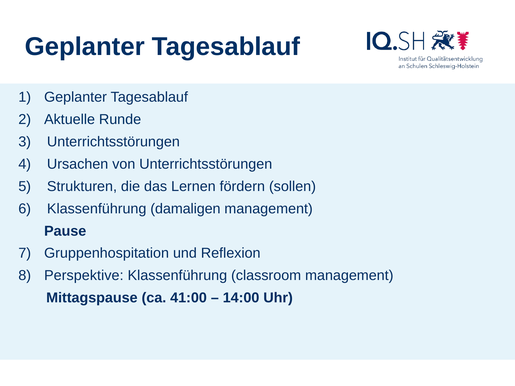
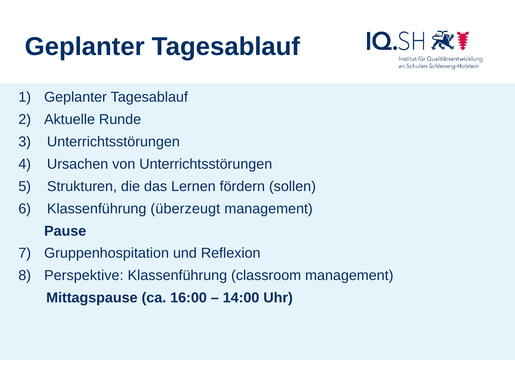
damaligen: damaligen -> überzeugt (185, 209)
41:00: 41:00 -> 16:00 (189, 298)
